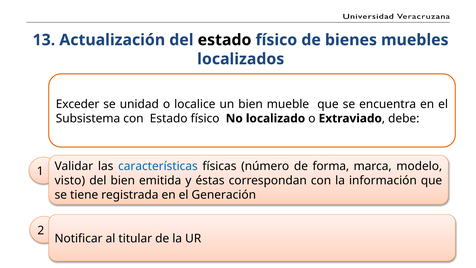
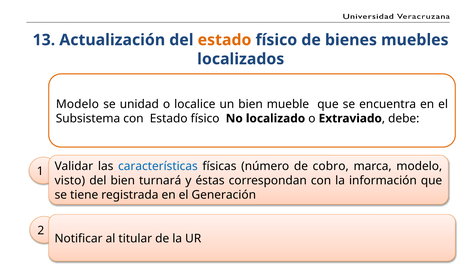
estado colour: black -> orange (225, 40)
Exceder: Exceder -> Modelo (77, 104)
forma: forma -> cobro (331, 166)
emitida: emitida -> turnará (160, 180)
